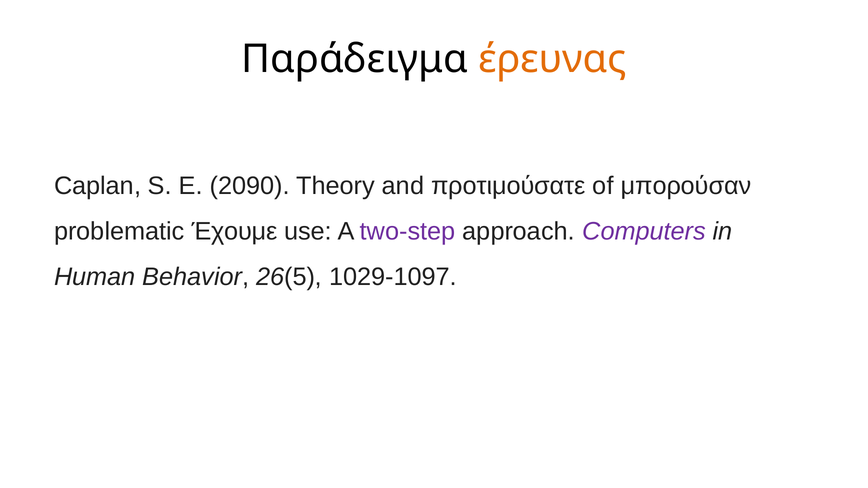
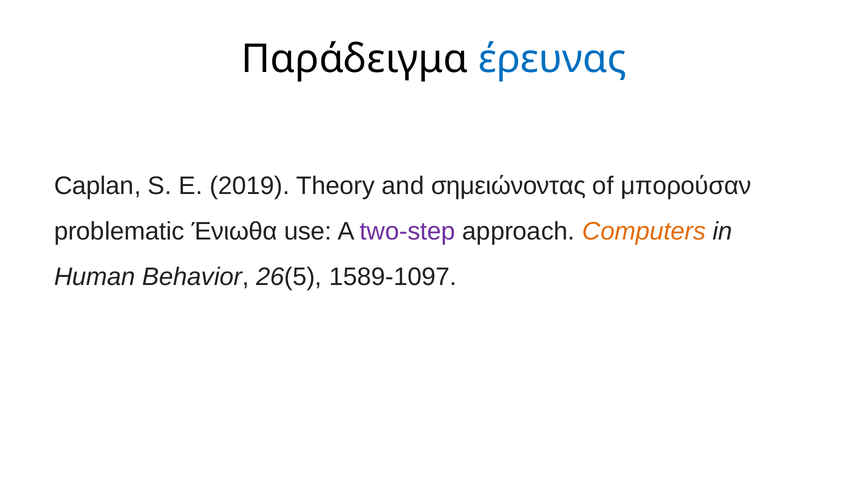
έρευνας colour: orange -> blue (552, 59)
2090: 2090 -> 2019 (250, 186)
προτιμούσατε: προτιμούσατε -> σημειώνοντας (508, 186)
Έχουμε: Έχουμε -> Ένιωθα (234, 232)
Computers colour: purple -> orange (644, 232)
1029-1097: 1029-1097 -> 1589-1097 (393, 277)
